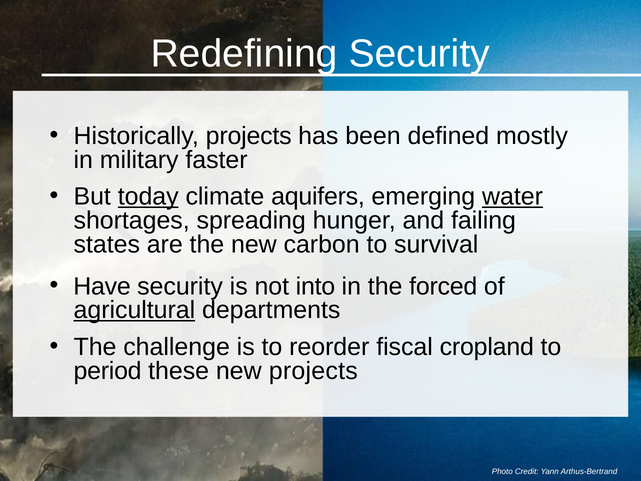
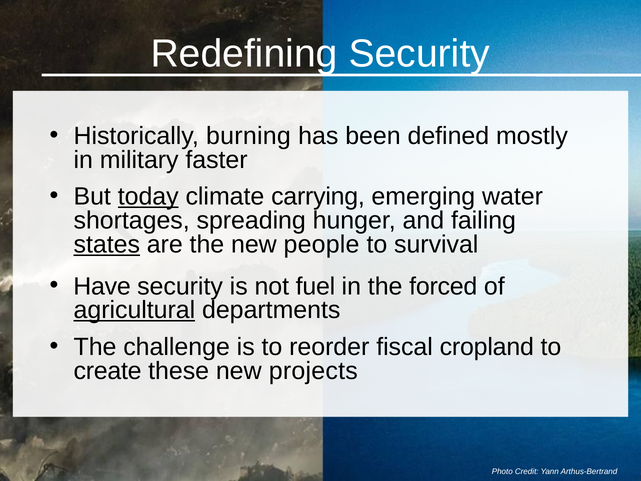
Historically projects: projects -> burning (248, 136)
aquifers: aquifers -> carrying (318, 196)
water underline: present -> none (513, 196)
states underline: none -> present (107, 244)
carbon: carbon -> people (322, 244)
into: into -> fuel (315, 286)
period: period -> create (108, 371)
